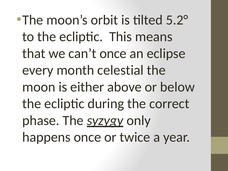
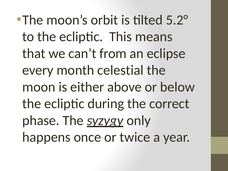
can’t once: once -> from (113, 53)
